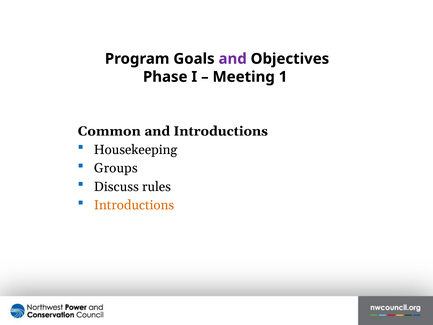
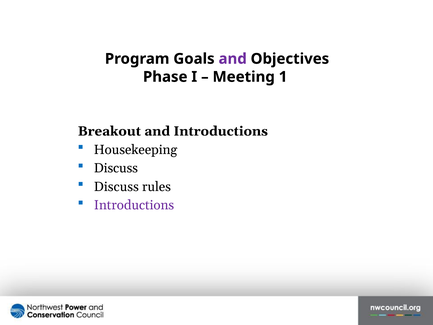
Common: Common -> Breakout (109, 131)
Groups: Groups -> Discuss (116, 168)
Introductions colour: orange -> purple (134, 205)
